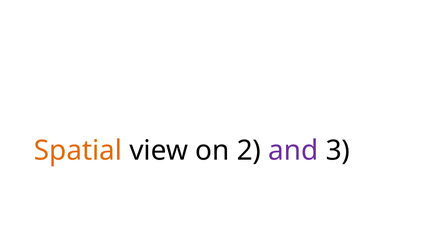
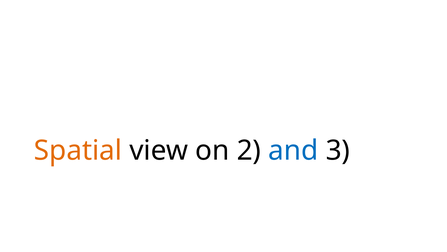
and colour: purple -> blue (293, 150)
